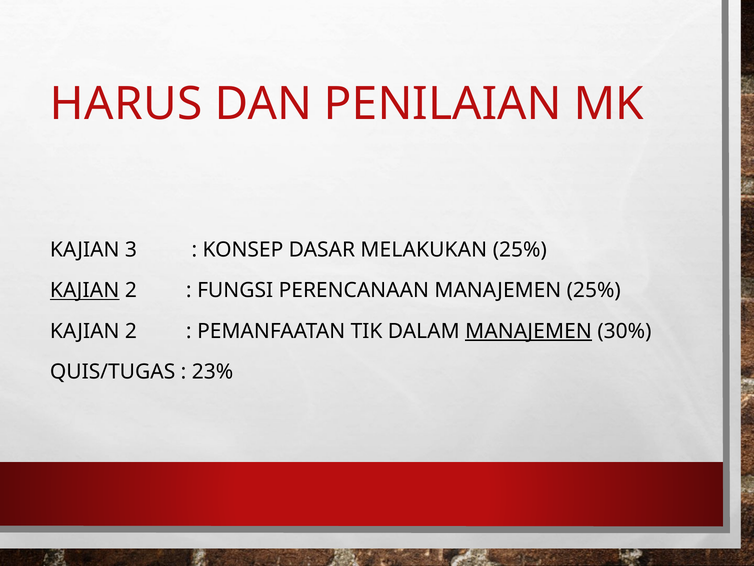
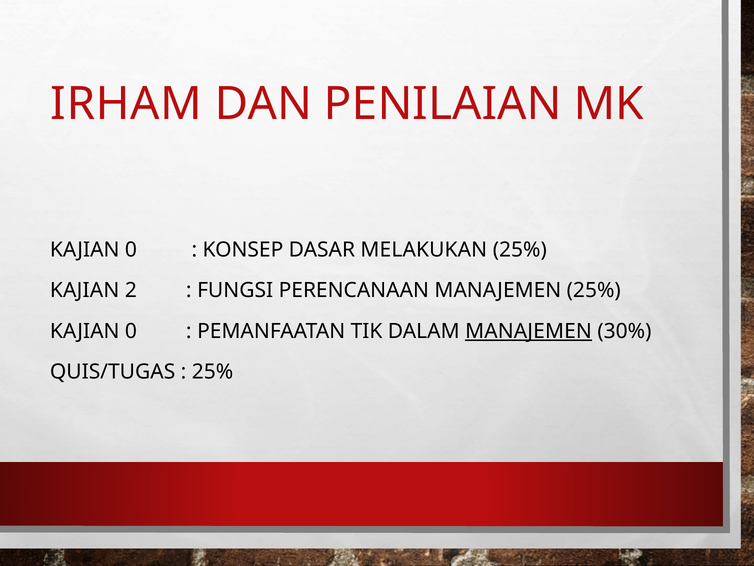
HARUS: HARUS -> IRHAM (126, 104)
3: 3 -> 0 (131, 250)
KAJIAN underline: present -> none (85, 290)
2: 2 -> 0 (131, 331)
23%: 23% -> 25% (212, 372)
